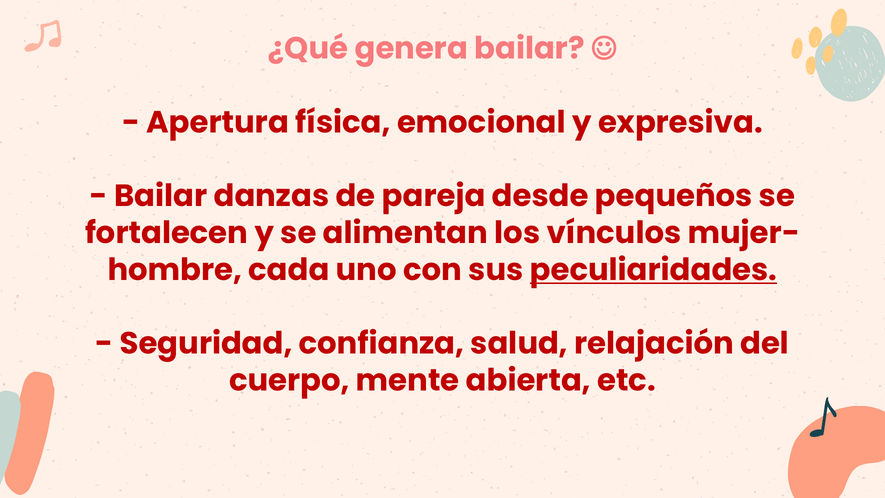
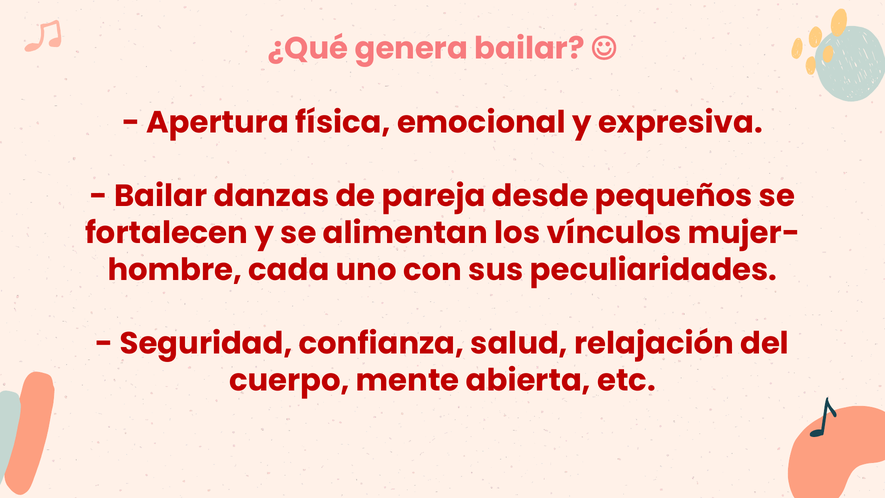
peculiaridades underline: present -> none (653, 270)
